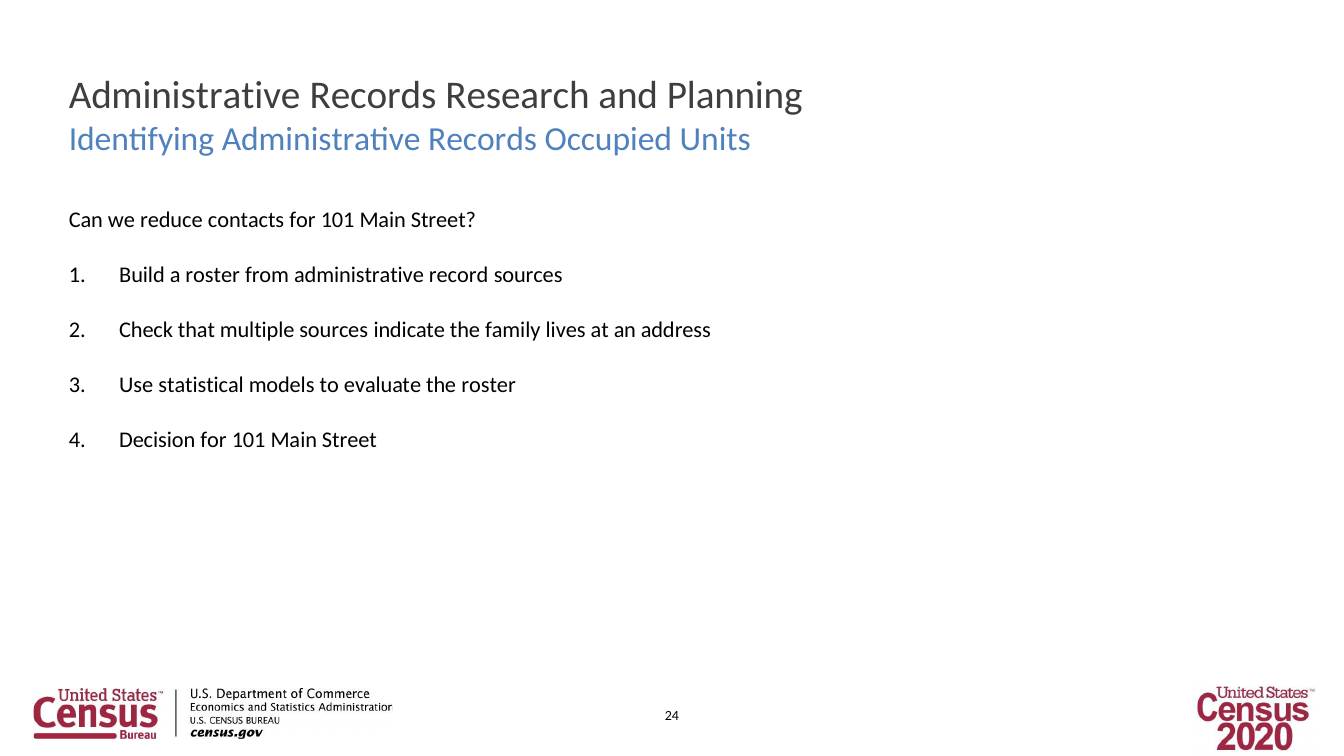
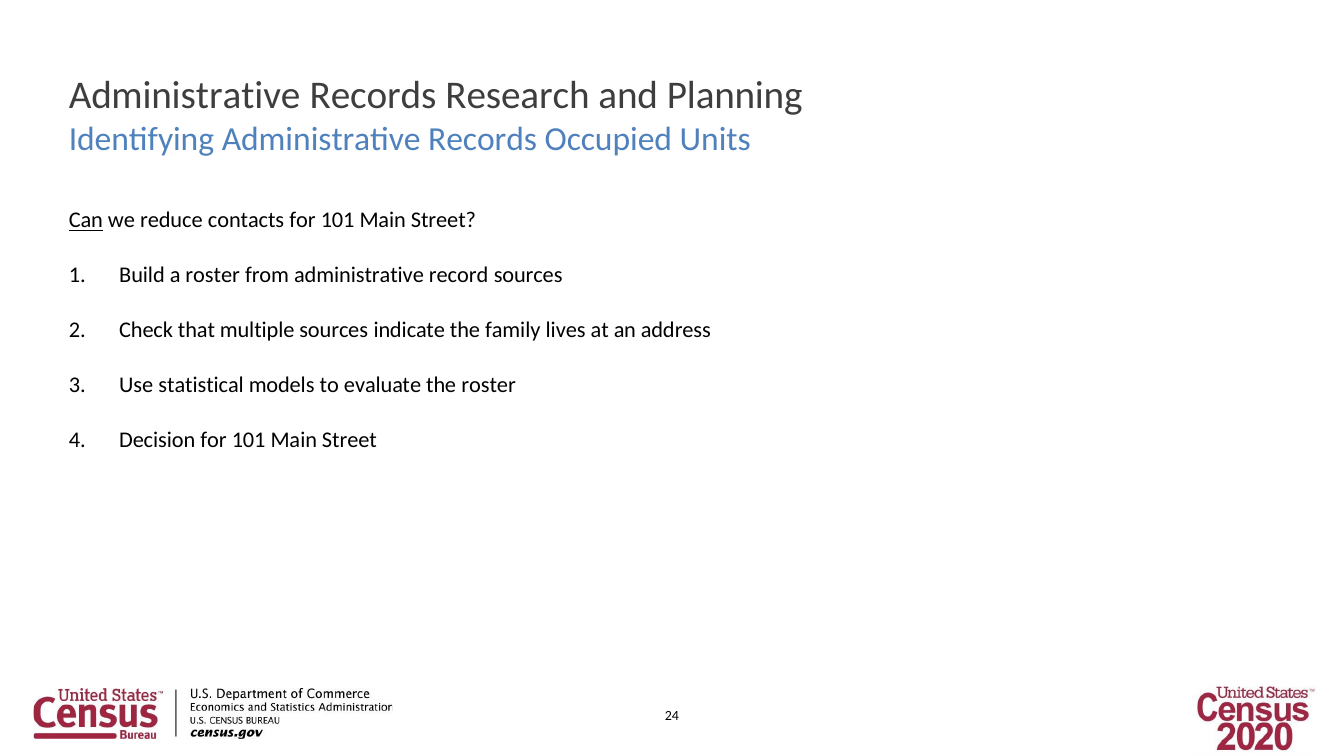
Can underline: none -> present (86, 221)
